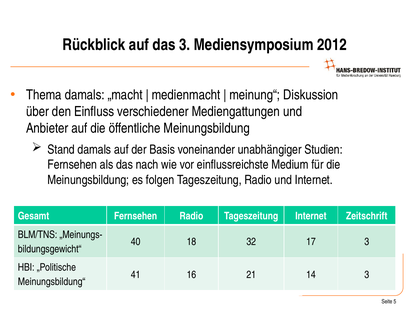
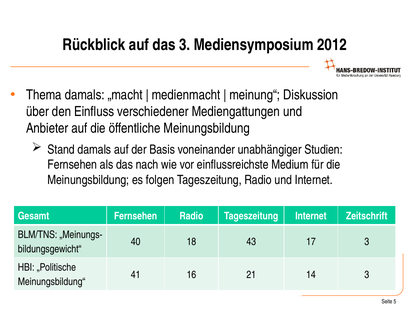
32: 32 -> 43 (251, 242)
